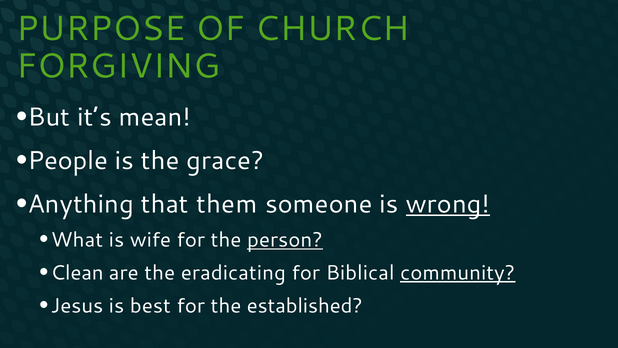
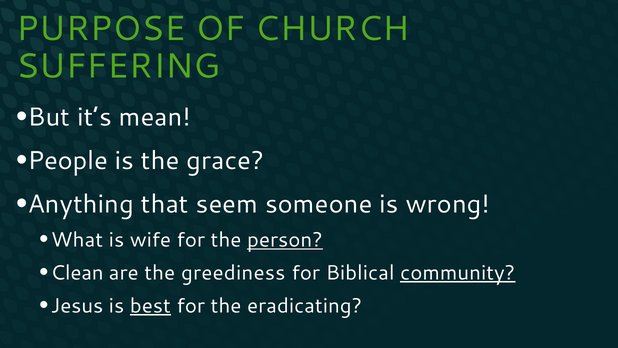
FORGIVING: FORGIVING -> SUFFERING (118, 66)
them: them -> seem (227, 204)
wrong underline: present -> none (448, 204)
eradicating: eradicating -> greediness (233, 273)
best underline: none -> present (150, 306)
established: established -> eradicating (305, 306)
